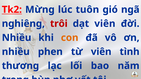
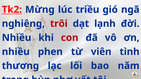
tuôn: tuôn -> triều (87, 10)
dạt viên: viên -> lạnh (105, 24)
con colour: orange -> red (70, 38)
